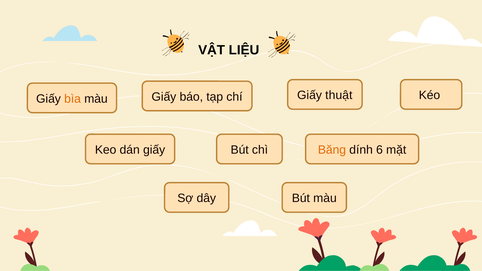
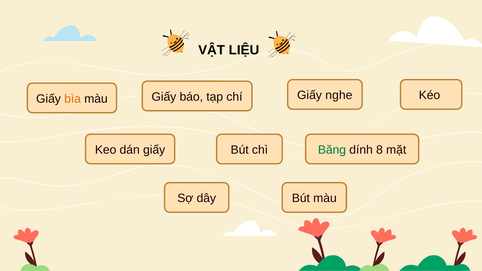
thuật: thuật -> nghe (339, 95)
Băng colour: orange -> green (332, 150)
6: 6 -> 8 (379, 150)
